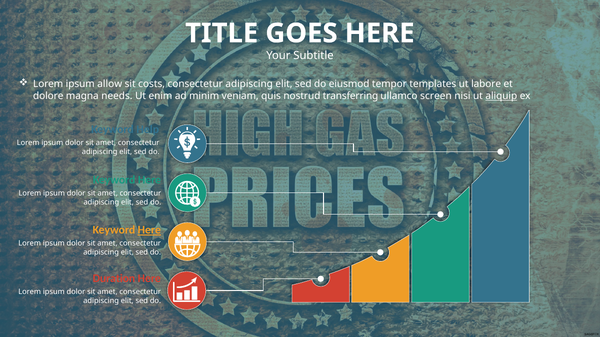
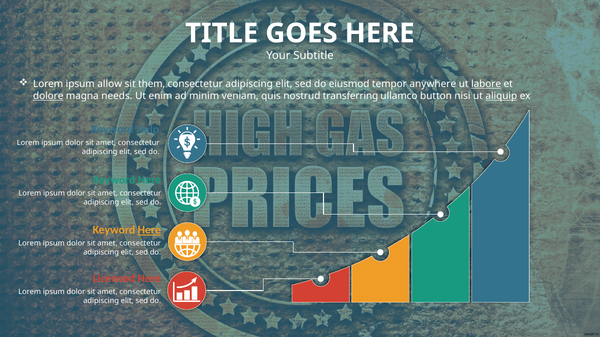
costs: costs -> them (152, 84)
templates: templates -> anywhere (433, 84)
labore underline: none -> present (486, 84)
dolore underline: none -> present (48, 96)
screen: screen -> button (436, 96)
Duration: Duration -> Licensed (114, 279)
